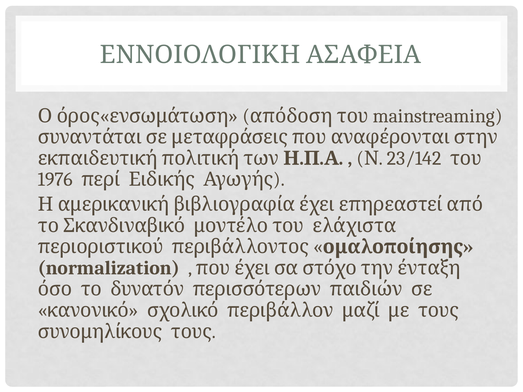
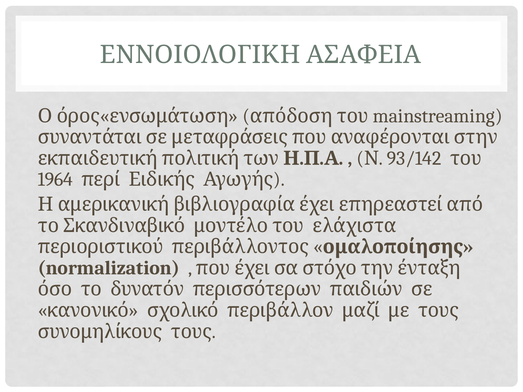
23/142: 23/142 -> 93/142 (414, 158)
1976: 1976 -> 1964 (55, 180)
